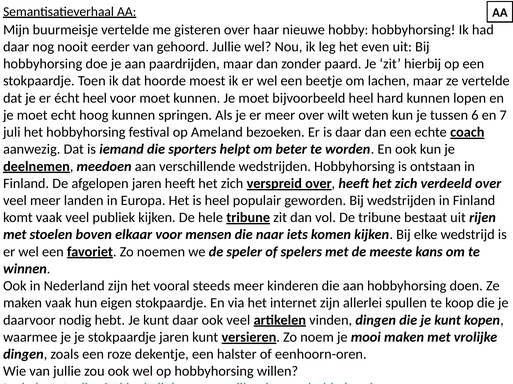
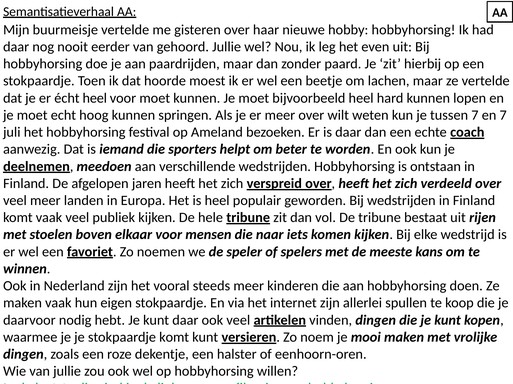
tussen 6: 6 -> 7 (475, 115)
stokpaardje jaren: jaren -> komt (174, 338)
